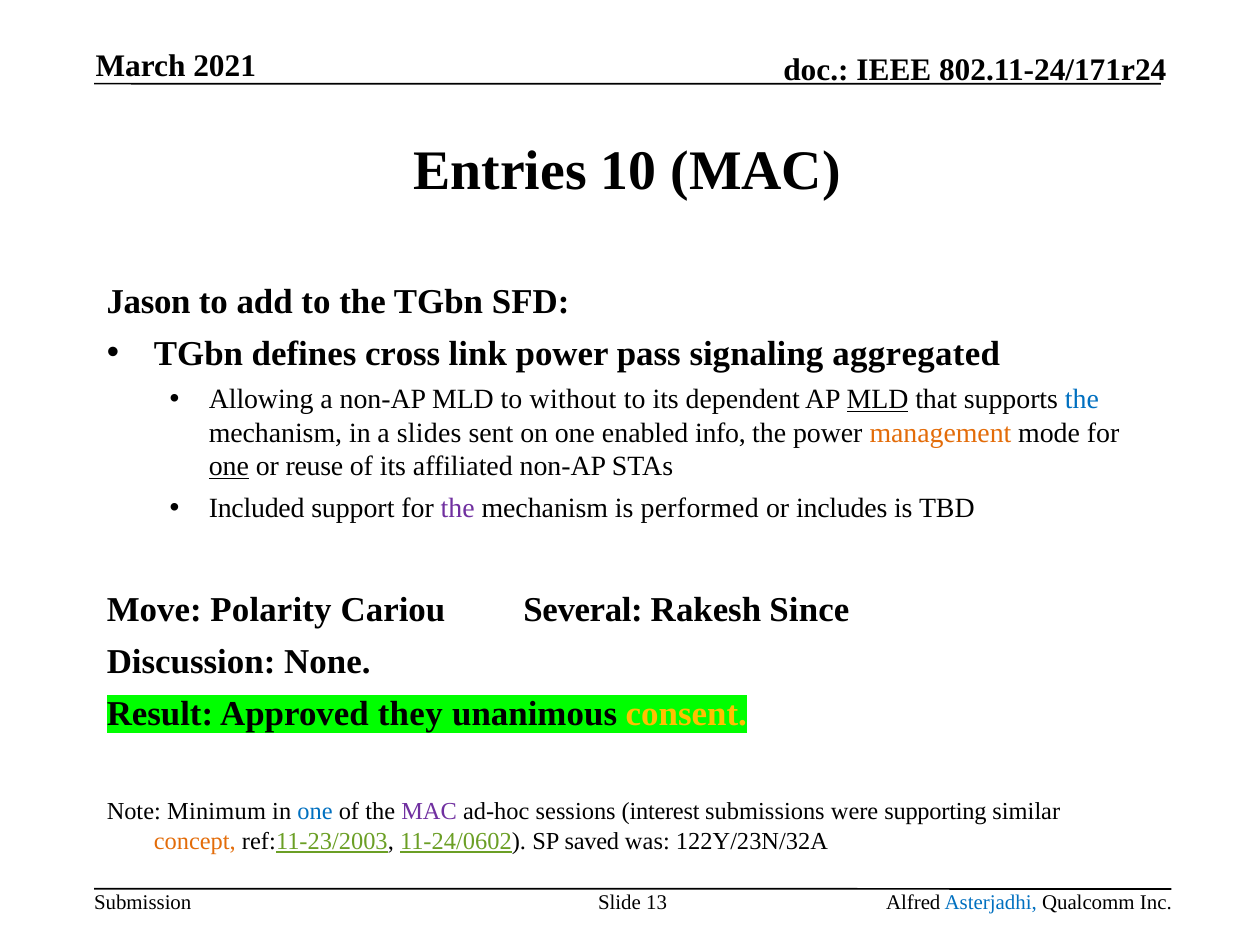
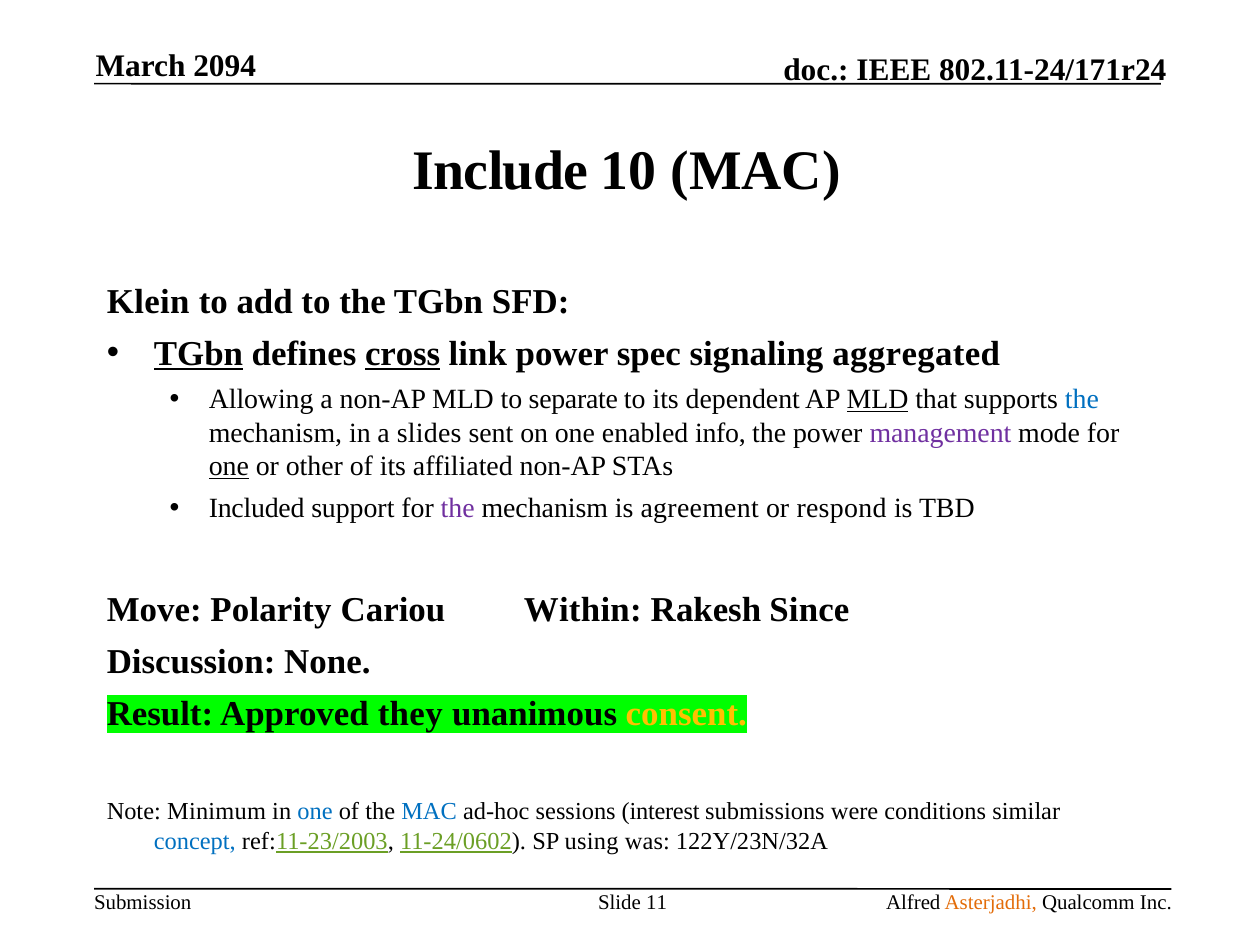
2021: 2021 -> 2094 (225, 67)
Entries: Entries -> Include (500, 171)
Jason: Jason -> Klein (148, 302)
TGbn underline: none -> present (198, 354)
cross underline: none -> present (403, 354)
pass: pass -> spec (649, 354)
without: without -> separate (573, 400)
management colour: orange -> purple (940, 433)
reuse: reuse -> other (314, 467)
performed: performed -> agreement (700, 509)
includes: includes -> respond (841, 509)
Several: Several -> Within (583, 610)
MAC colour: purple -> blue (429, 812)
supporting: supporting -> conditions (935, 812)
concept colour: orange -> blue (195, 841)
saved: saved -> using (592, 841)
13: 13 -> 11 (657, 903)
Asterjadhi colour: blue -> orange (991, 903)
